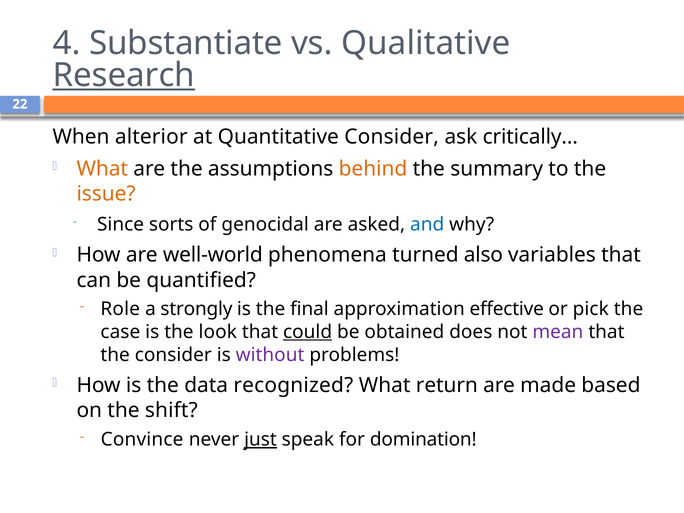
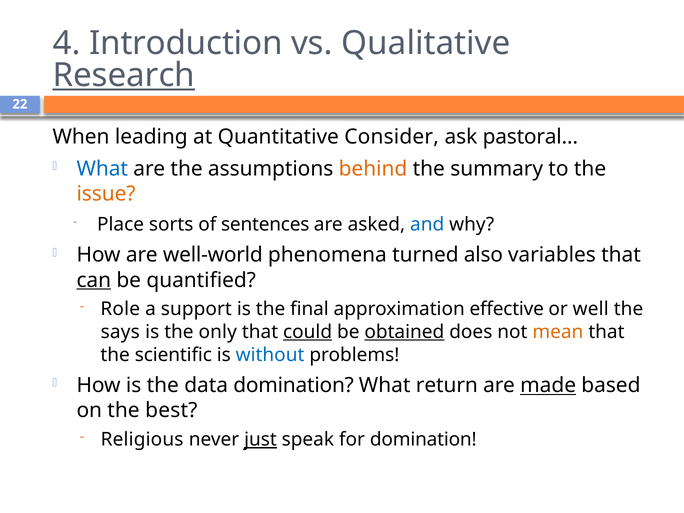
Substantiate: Substantiate -> Introduction (186, 43)
alterior: alterior -> leading (151, 137)
critically…: critically… -> pastoral… (530, 137)
What colour: orange -> blue (102, 169)
Since: Since -> Place (121, 224)
genocidal: genocidal -> sentences (265, 224)
can underline: none -> present (94, 280)
strongly: strongly -> support (196, 309)
pick: pick -> well (591, 309)
case: case -> says (120, 332)
look: look -> only (218, 332)
obtained underline: none -> present (404, 332)
mean colour: purple -> orange (558, 332)
the consider: consider -> scientific (173, 355)
without colour: purple -> blue (270, 355)
data recognized: recognized -> domination (294, 385)
made underline: none -> present (548, 385)
shift: shift -> best (171, 411)
Convince: Convince -> Religious (142, 440)
